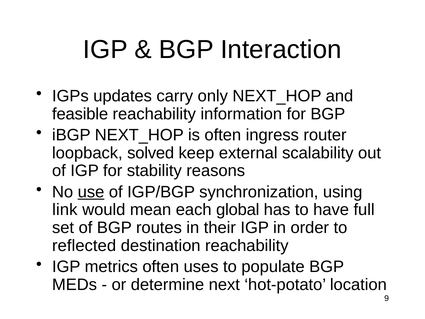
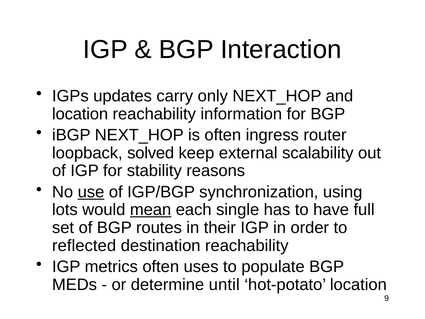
feasible: feasible -> location (80, 114)
link: link -> lots (65, 210)
mean underline: none -> present (151, 210)
global: global -> single (238, 210)
next: next -> until (224, 284)
